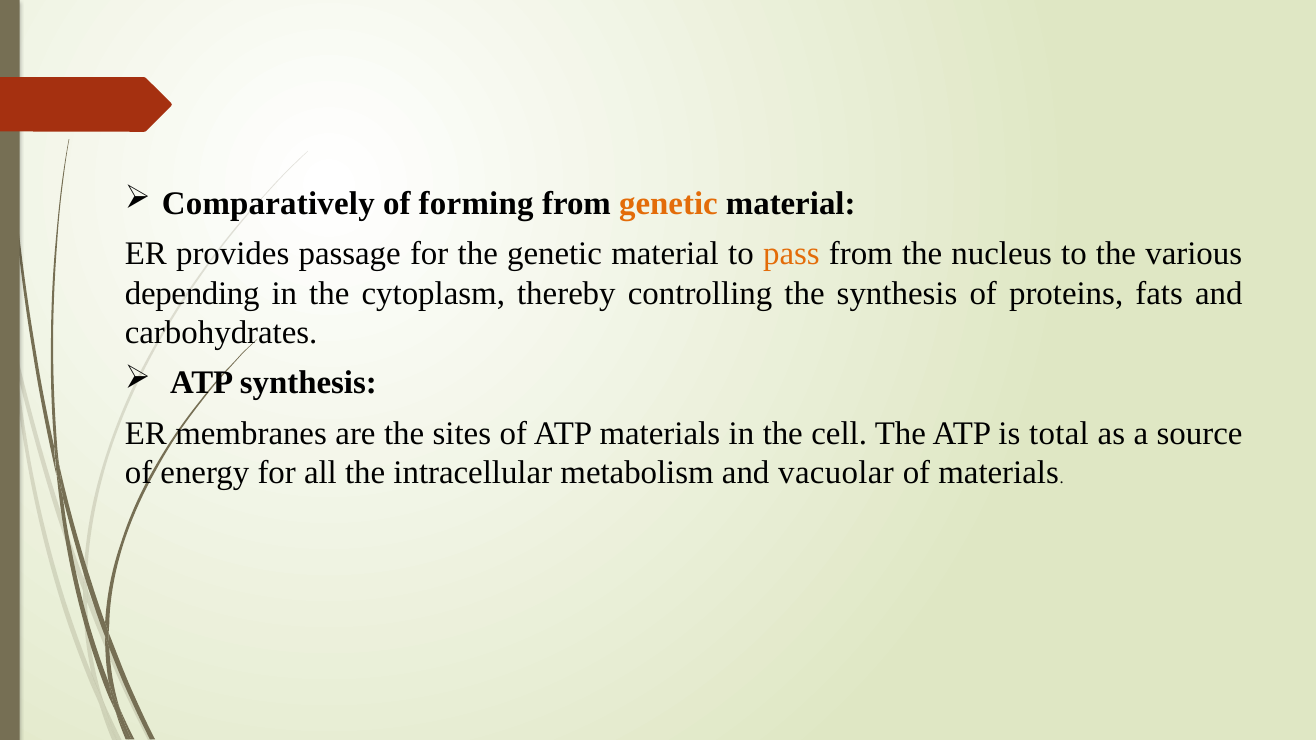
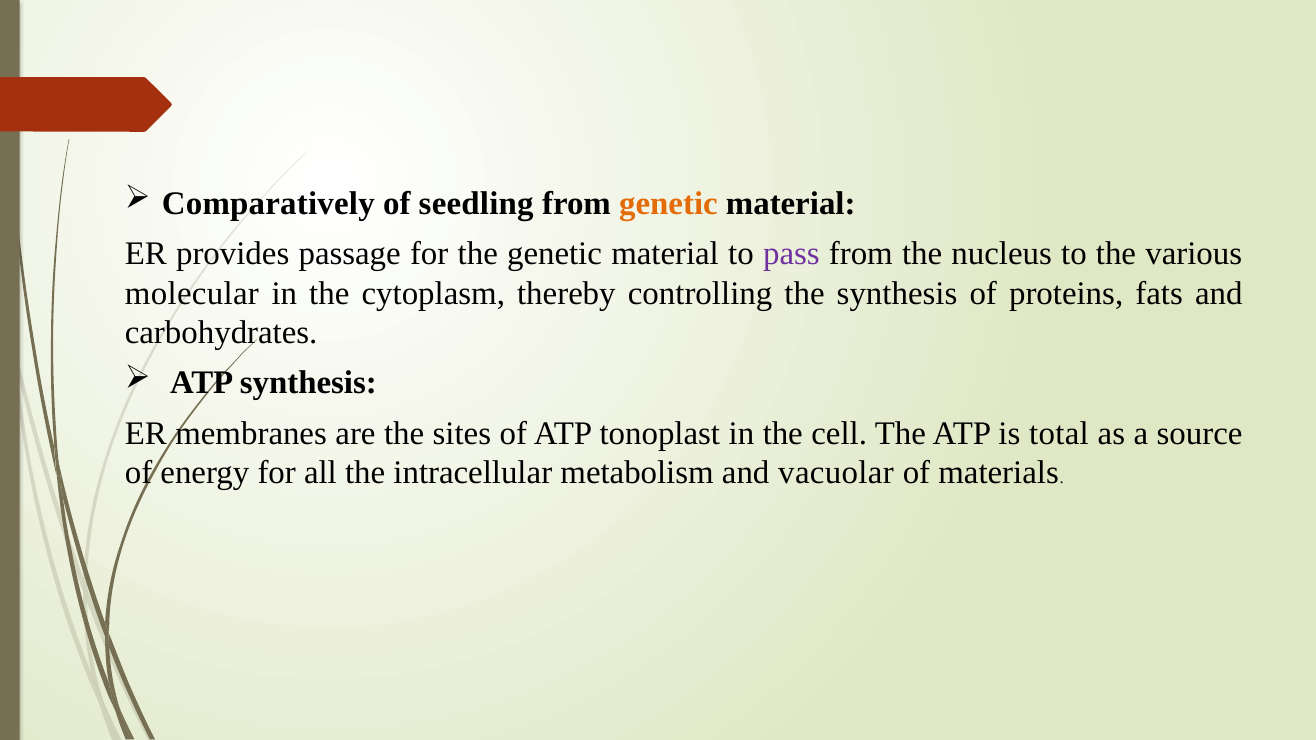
forming: forming -> seedling (476, 203)
pass colour: orange -> purple (791, 254)
depending: depending -> molecular (192, 293)
ATP materials: materials -> tonoplast (660, 434)
